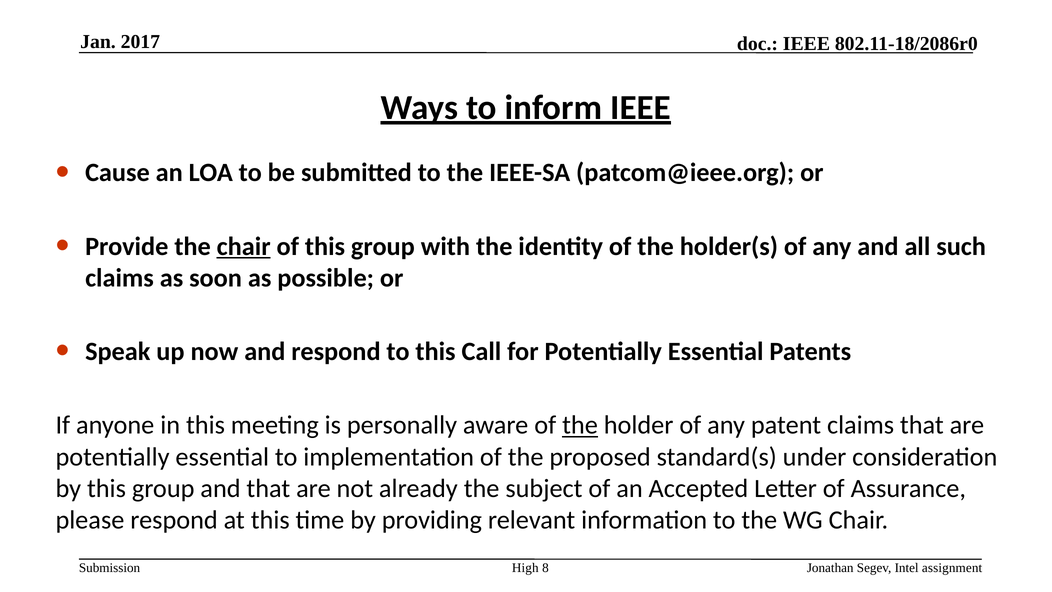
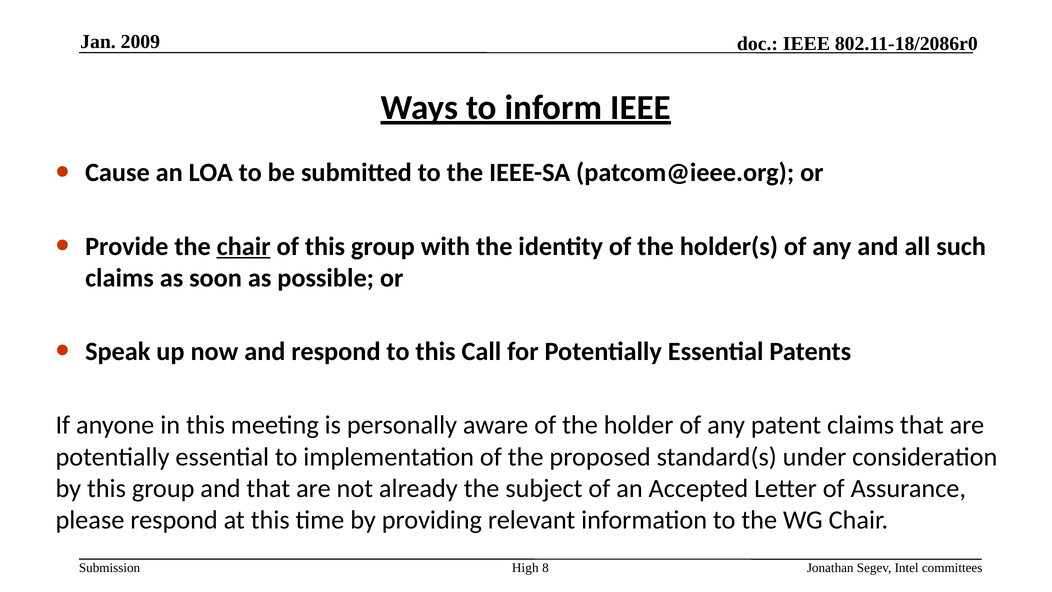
2017: 2017 -> 2009 (140, 42)
the underline: present -> none (580, 425)
assignment: assignment -> committees (952, 568)
